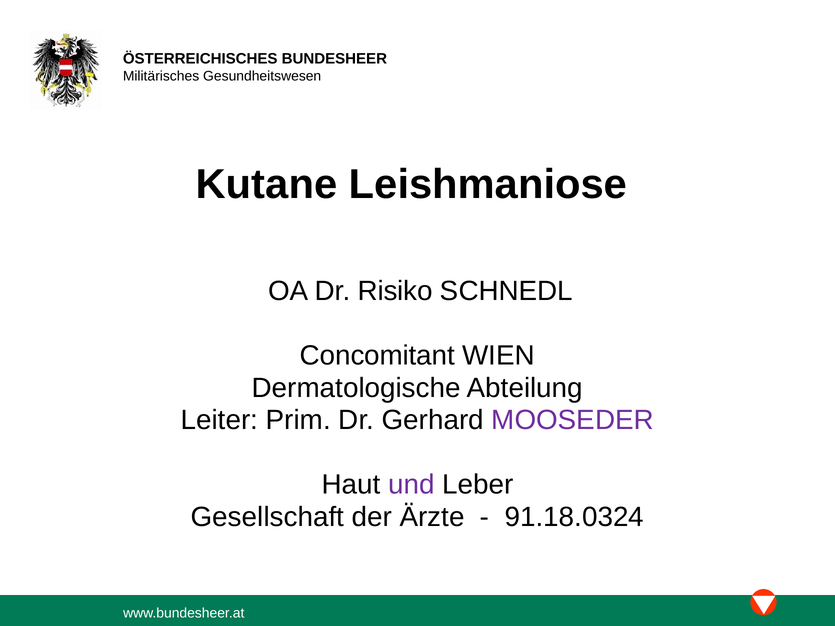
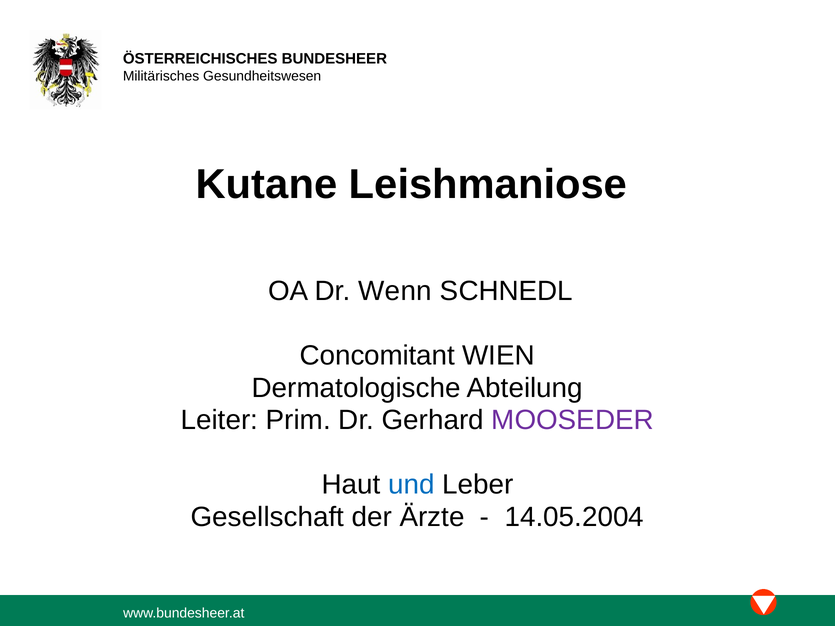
Risiko: Risiko -> Wenn (395, 291)
und colour: purple -> blue (411, 485)
91.18.0324: 91.18.0324 -> 14.05.2004 (574, 517)
